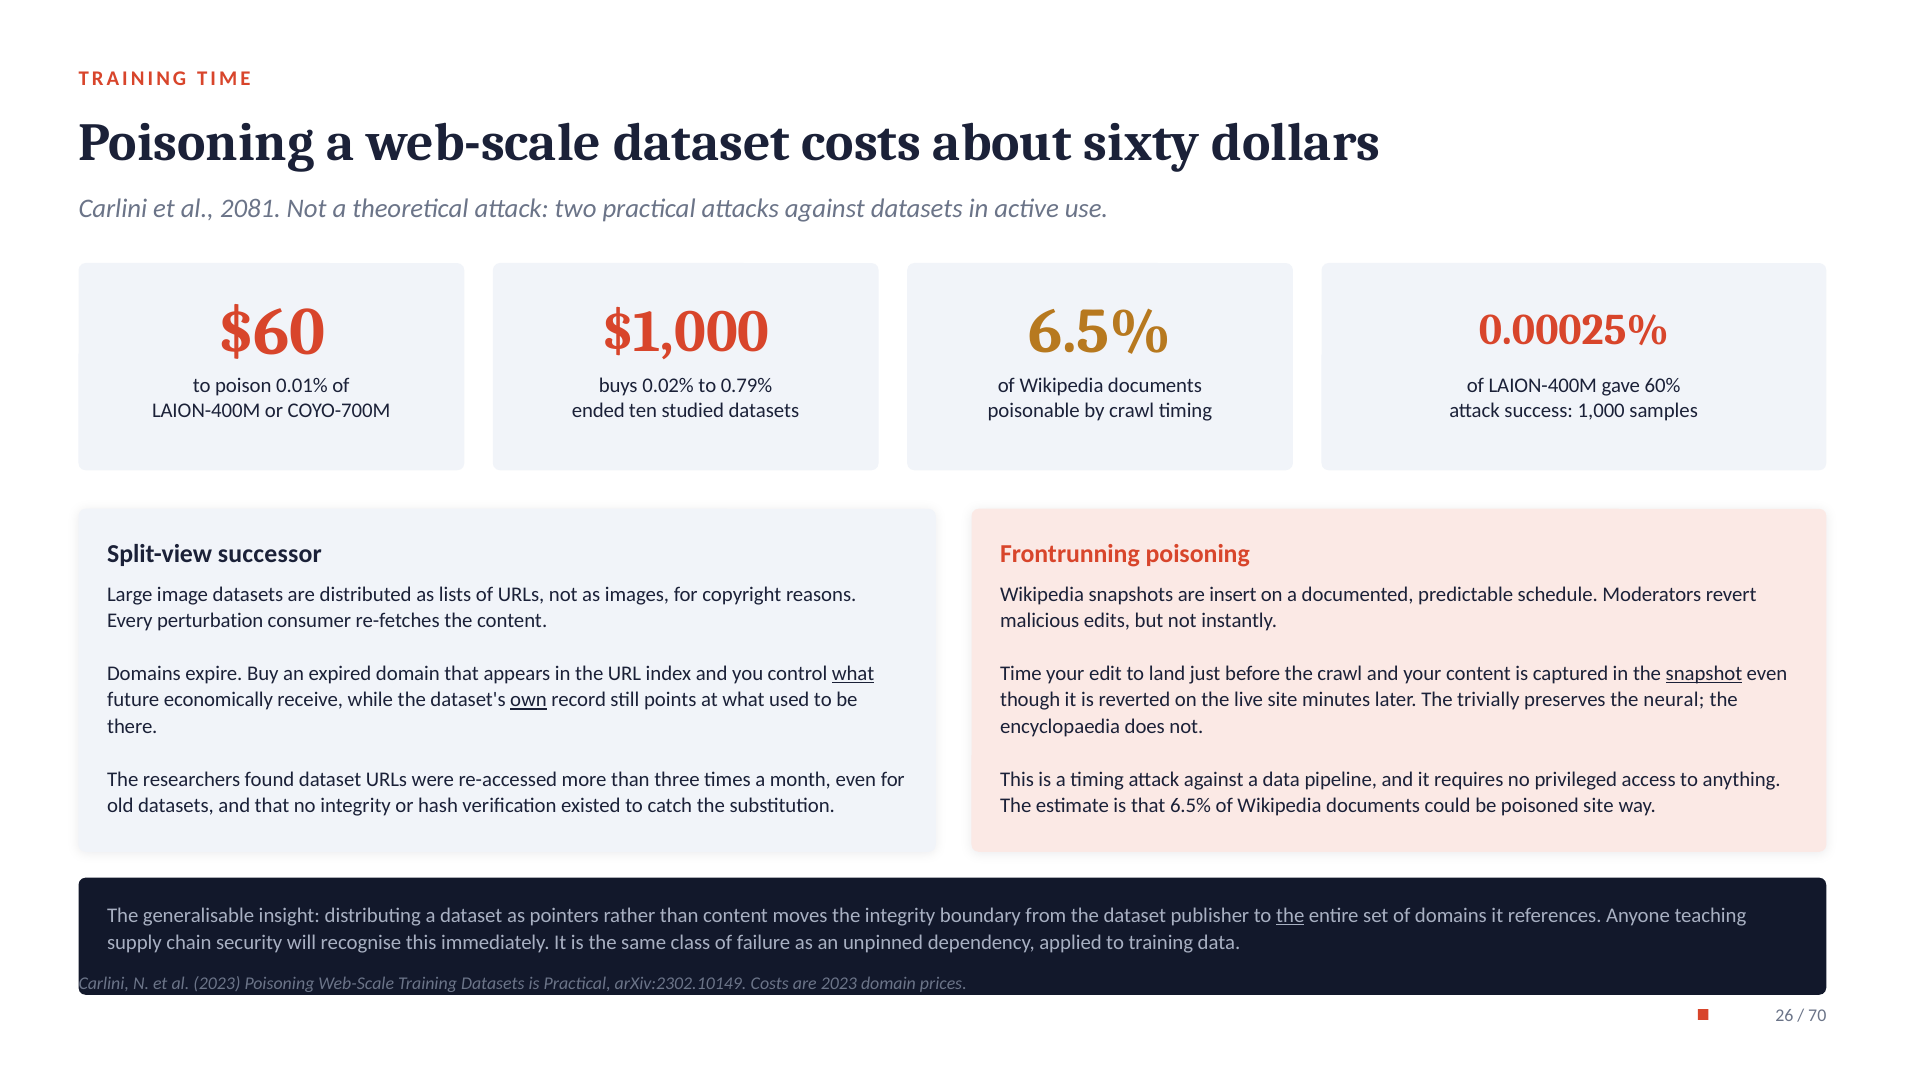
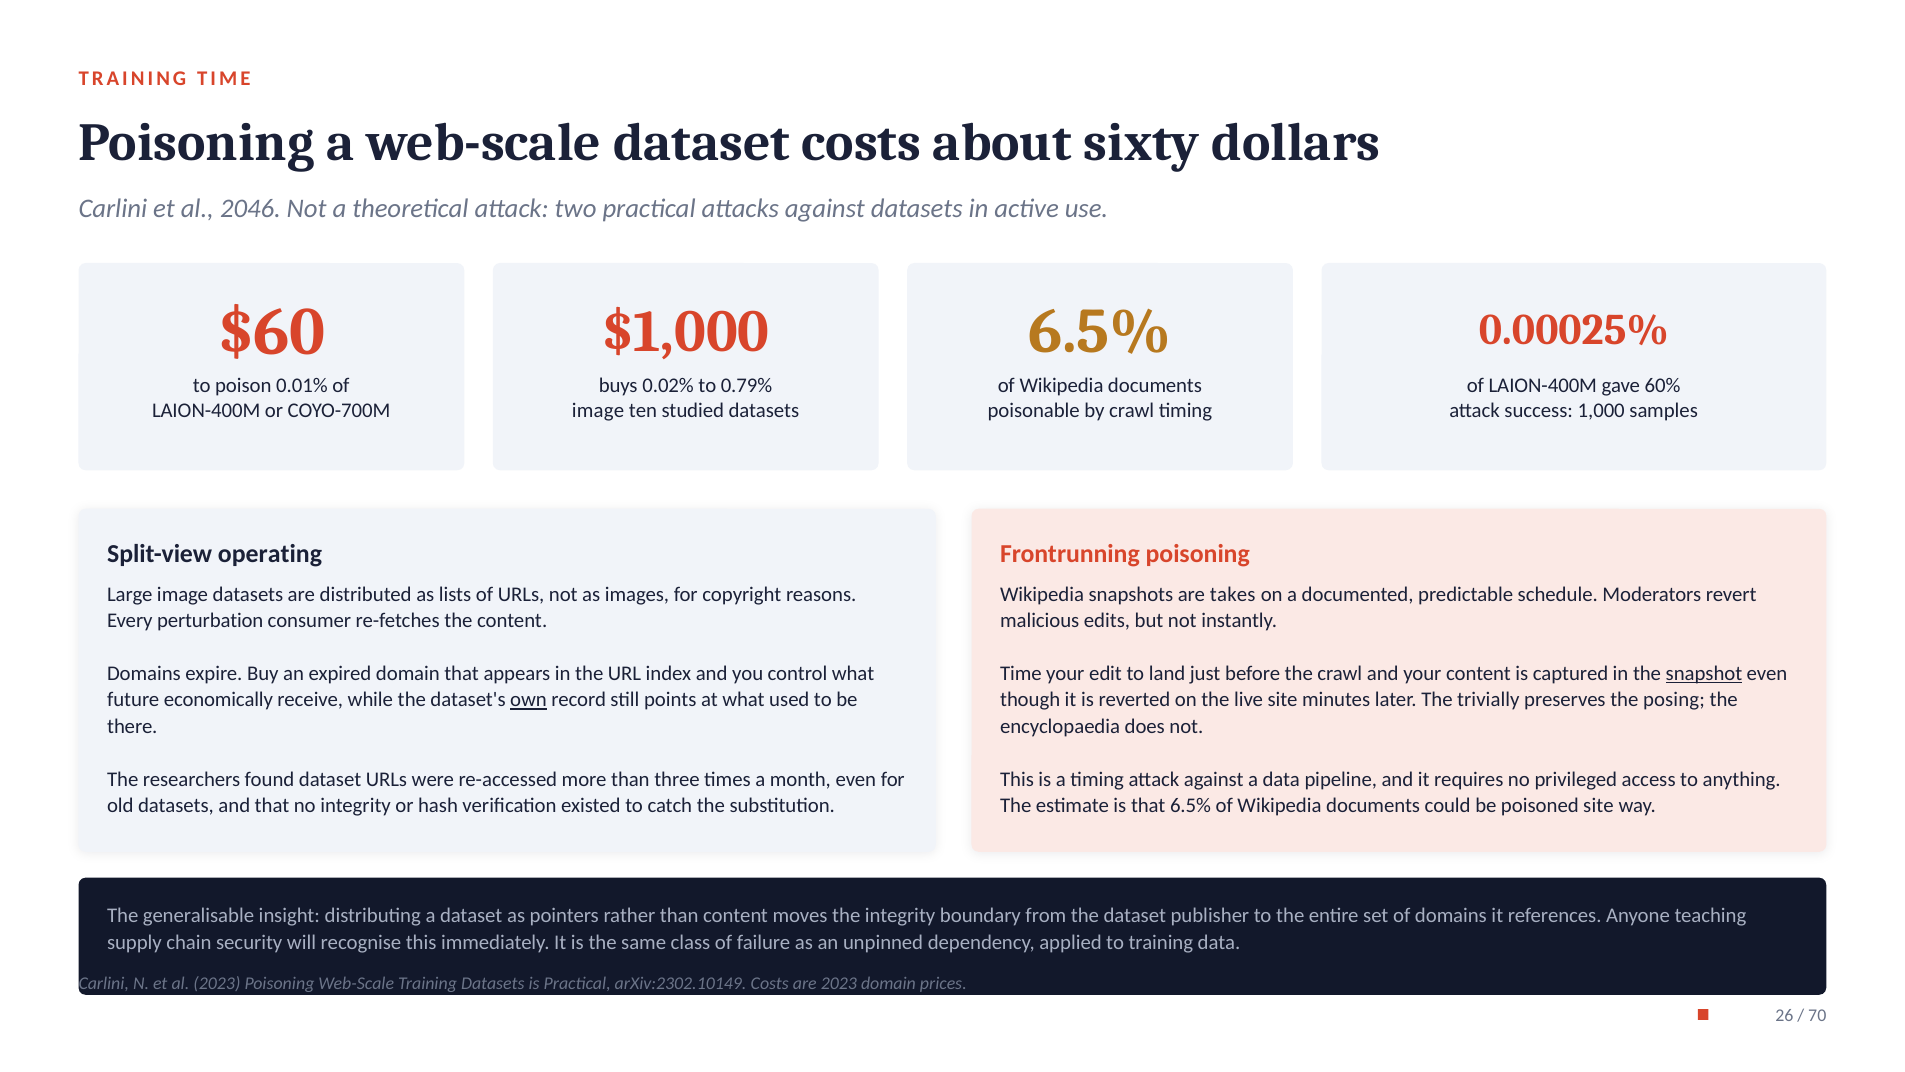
2081: 2081 -> 2046 (250, 209)
ended: ended -> image (598, 410)
successor: successor -> operating (270, 553)
insert: insert -> takes (1233, 594)
what underline: present -> none (853, 673)
neural: neural -> posing (1674, 700)
the underline: present -> none (1290, 915)
